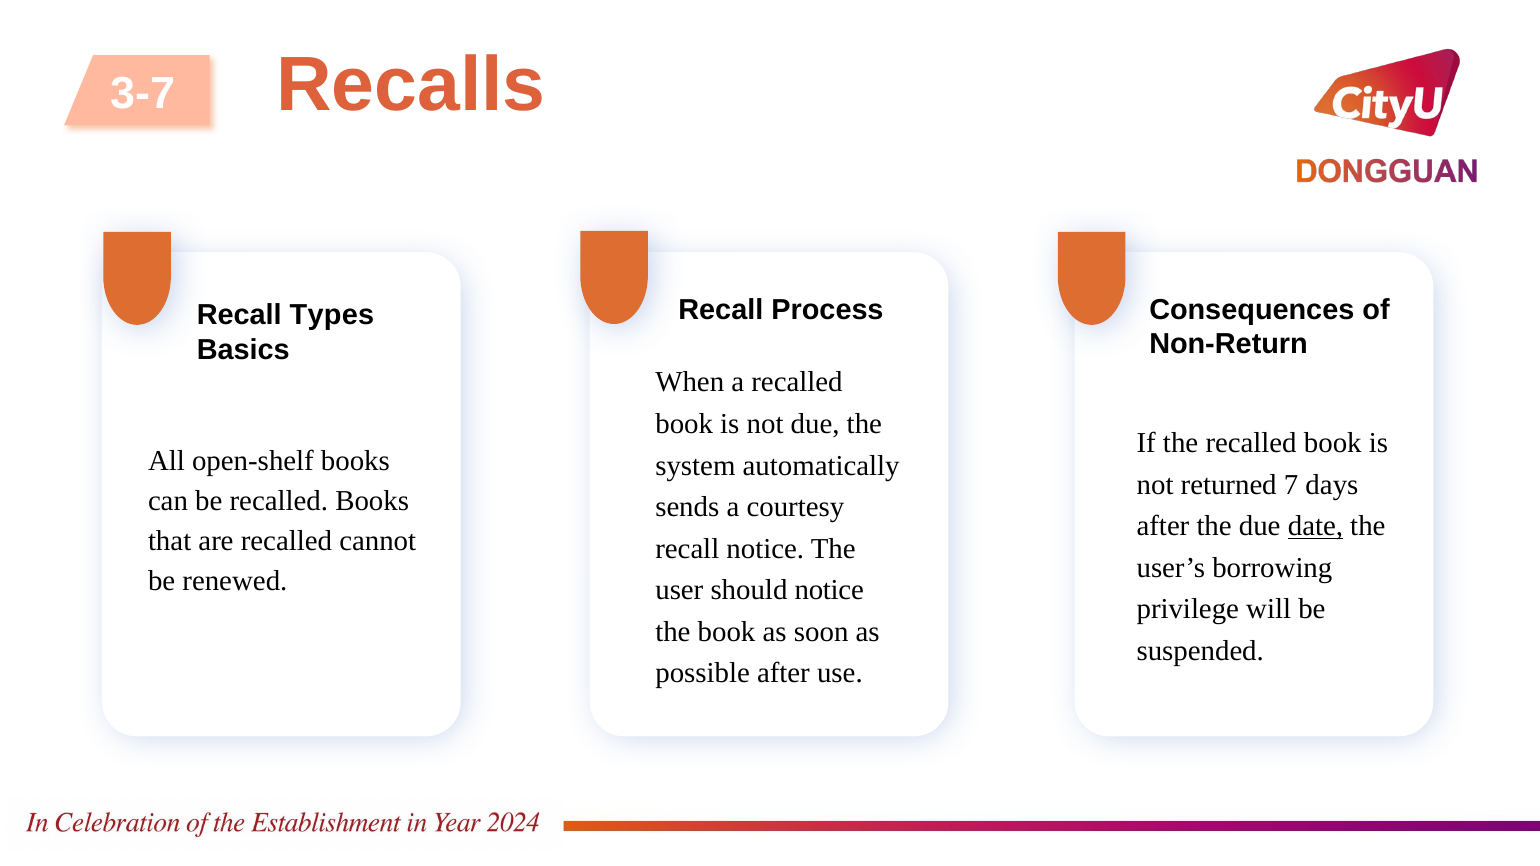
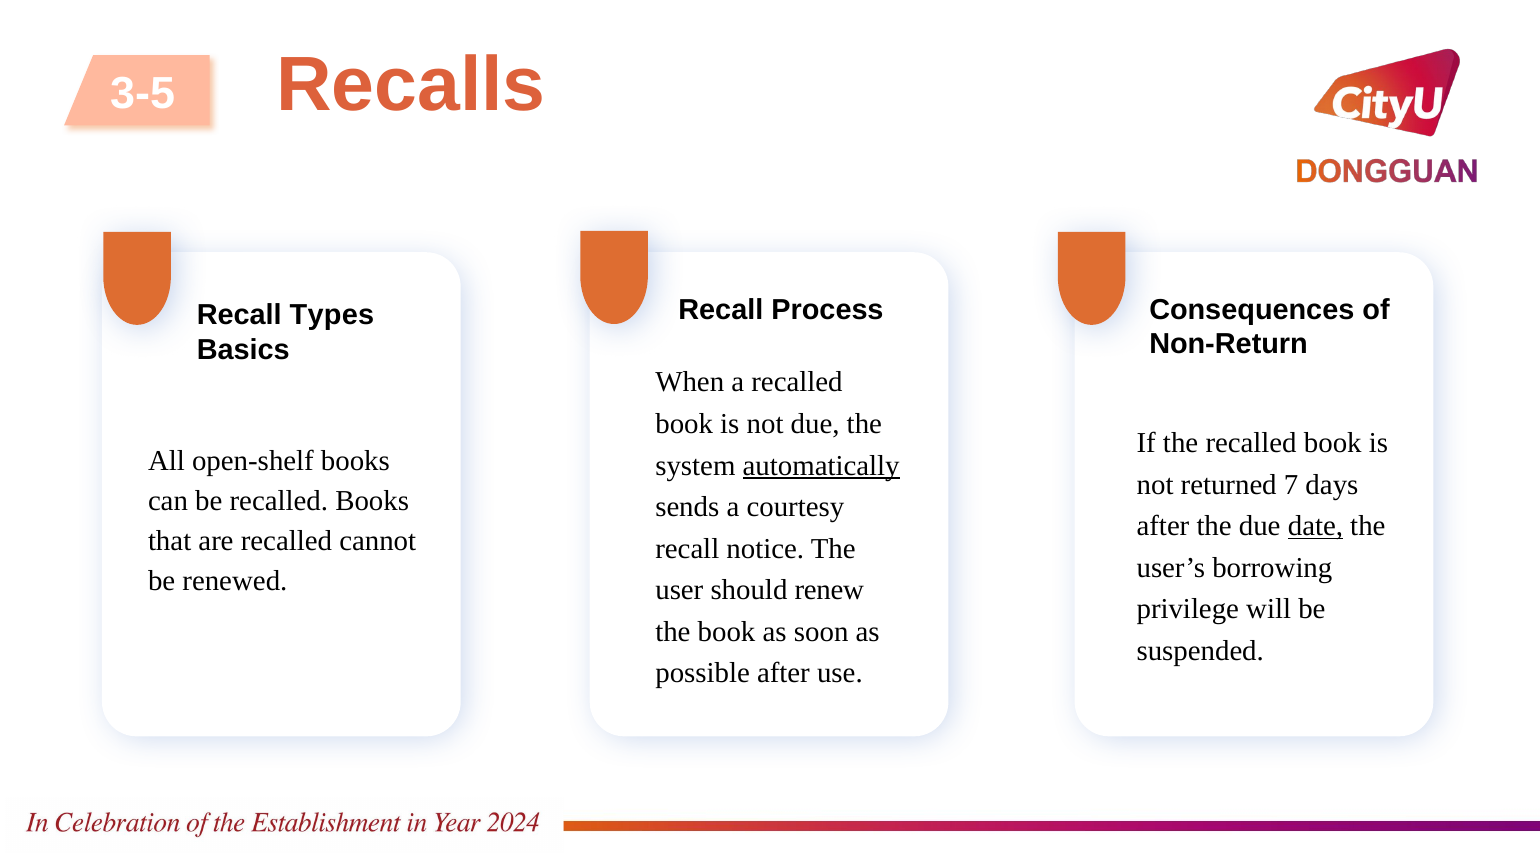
3-7: 3-7 -> 3-5 (143, 93)
automatically underline: none -> present (821, 466)
should notice: notice -> renew (829, 590)
